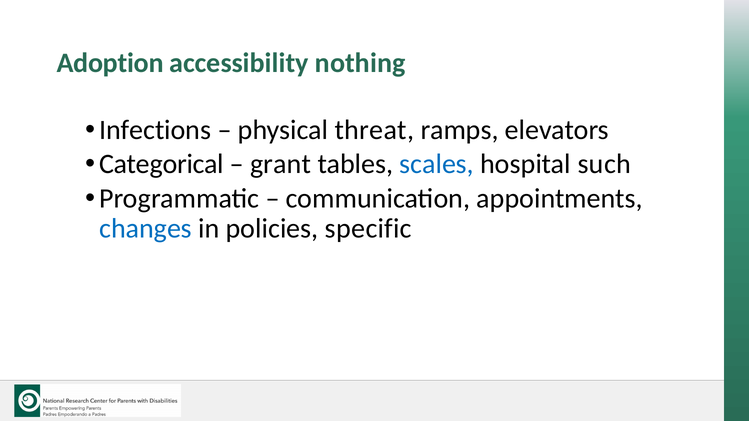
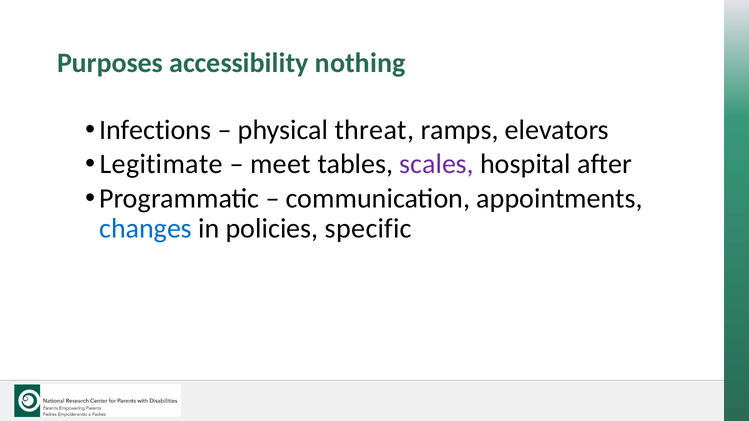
Adoption: Adoption -> Purposes (110, 63)
Categorical: Categorical -> Legitimate (161, 164)
grant: grant -> meet (281, 164)
scales colour: blue -> purple (437, 164)
such: such -> after (605, 164)
